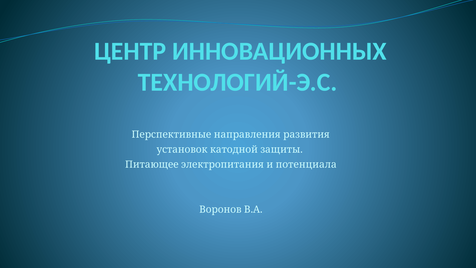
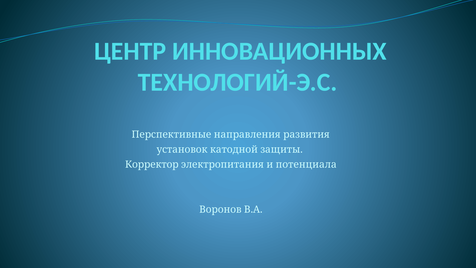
Питающее: Питающее -> Корректор (152, 164)
